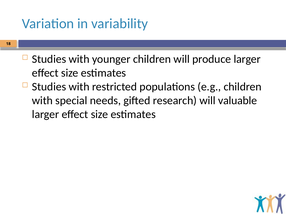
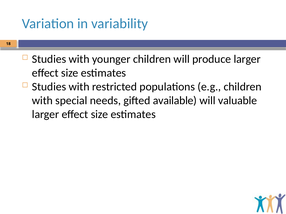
research: research -> available (175, 101)
